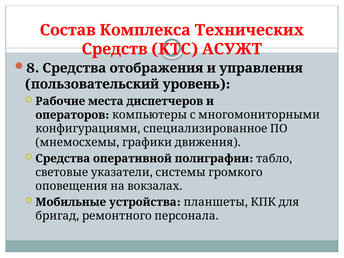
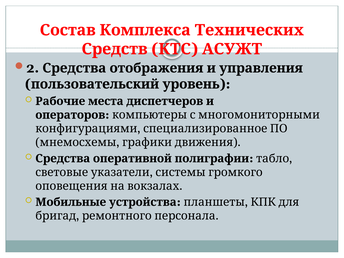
8: 8 -> 2 (33, 68)
